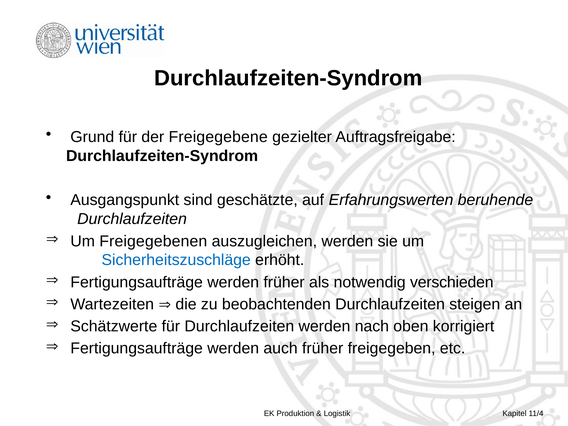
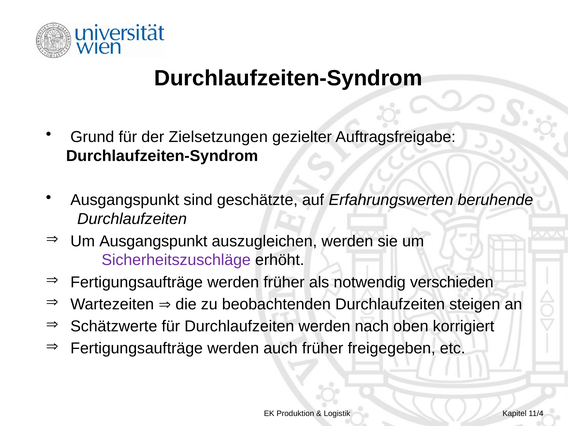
Freigegebene: Freigegebene -> Zielsetzungen (218, 137)
Um Freigegebenen: Freigegebenen -> Ausgangspunkt (153, 241)
Sicherheitszuschläge colour: blue -> purple (176, 260)
